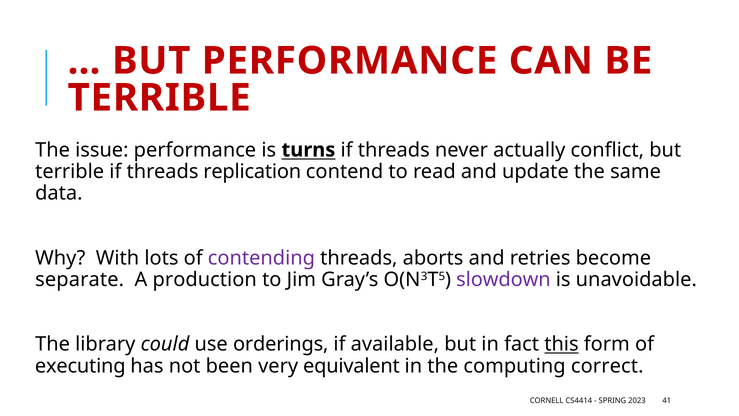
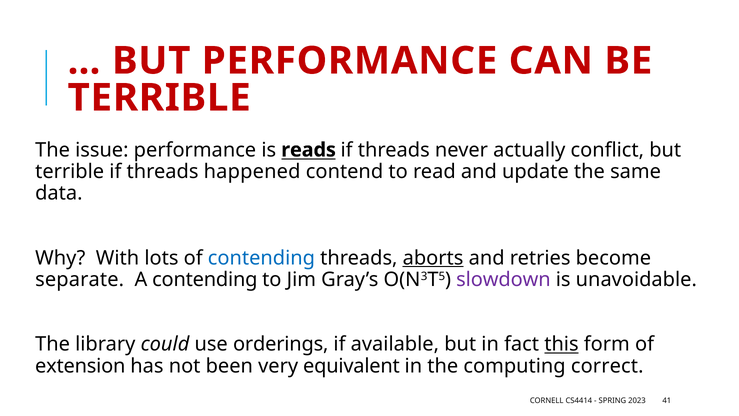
turns: turns -> reads (309, 150)
replication: replication -> happened (252, 171)
contending colour: purple -> blue (261, 258)
aborts underline: none -> present (433, 258)
A production: production -> contending (205, 279)
executing: executing -> extension (80, 366)
